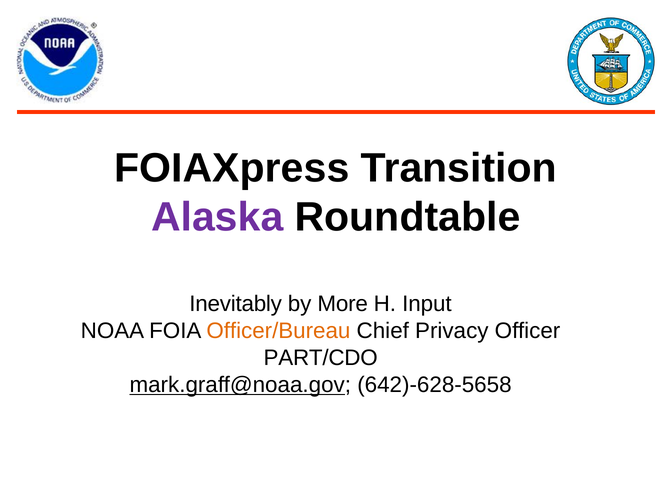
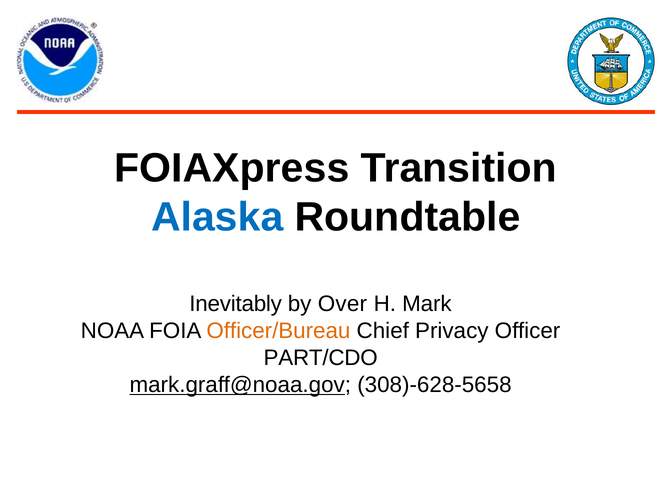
Alaska colour: purple -> blue (217, 217)
More: More -> Over (342, 304)
Input: Input -> Mark (427, 304)
642)-628-5658: 642)-628-5658 -> 308)-628-5658 (434, 385)
